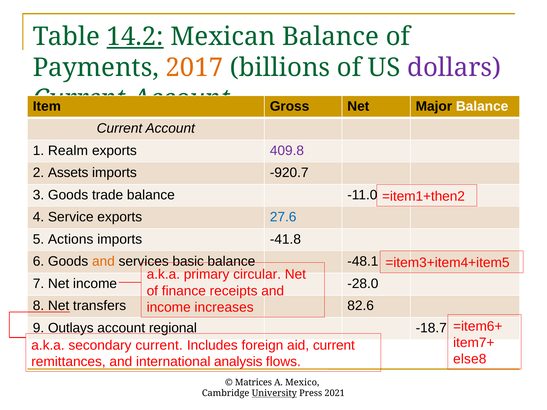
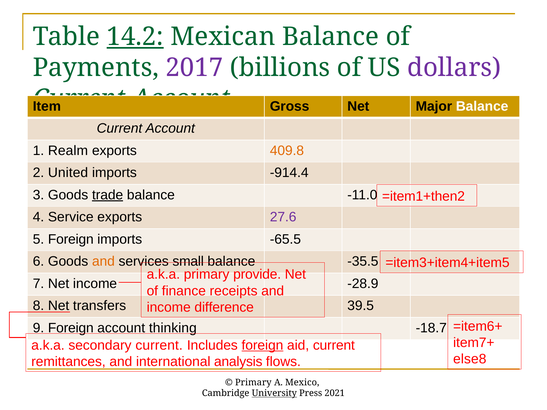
2017 colour: orange -> purple (194, 68)
409.8 colour: purple -> orange (287, 151)
Assets: Assets -> United (68, 173)
-920.7: -920.7 -> -914.4 (289, 173)
trade underline: none -> present (108, 195)
27.6 colour: blue -> purple (283, 217)
5 Actions: Actions -> Foreign (71, 239)
-41.8: -41.8 -> -65.5 (285, 239)
basic: basic -> small (188, 262)
-48.1: -48.1 -> -35.5 (363, 262)
circular: circular -> provide (257, 275)
-28.0: -28.0 -> -28.9 (363, 284)
82.6: 82.6 -> 39.5 (361, 306)
increases: increases -> difference (224, 307)
9 Outlays: Outlays -> Foreign (71, 328)
regional: regional -> thinking (173, 328)
foreign underline: none -> present (262, 345)
Matrices: Matrices -> Primary (253, 383)
